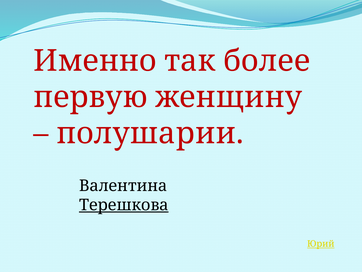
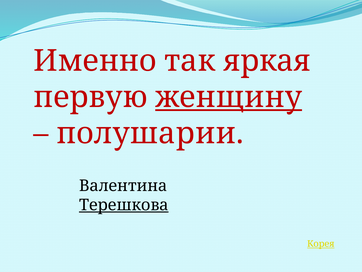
более: более -> яркая (267, 61)
женщину underline: none -> present (229, 97)
Юрий: Юрий -> Корея (321, 243)
